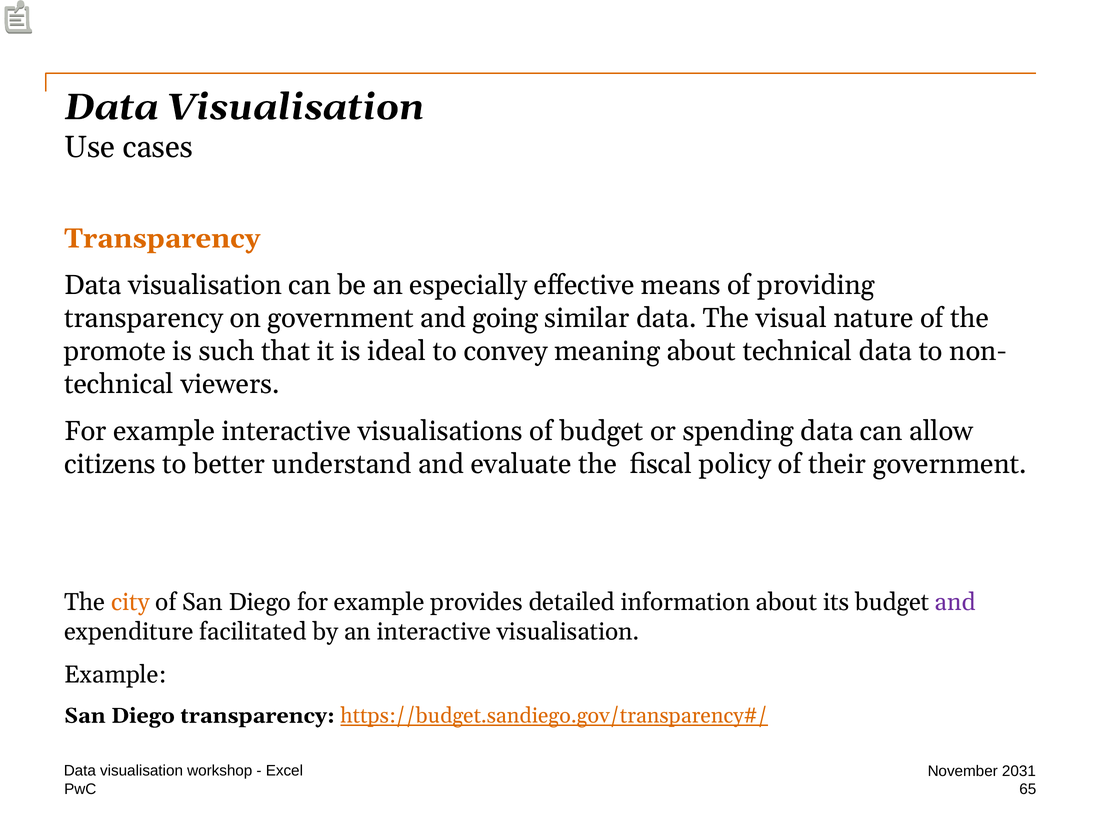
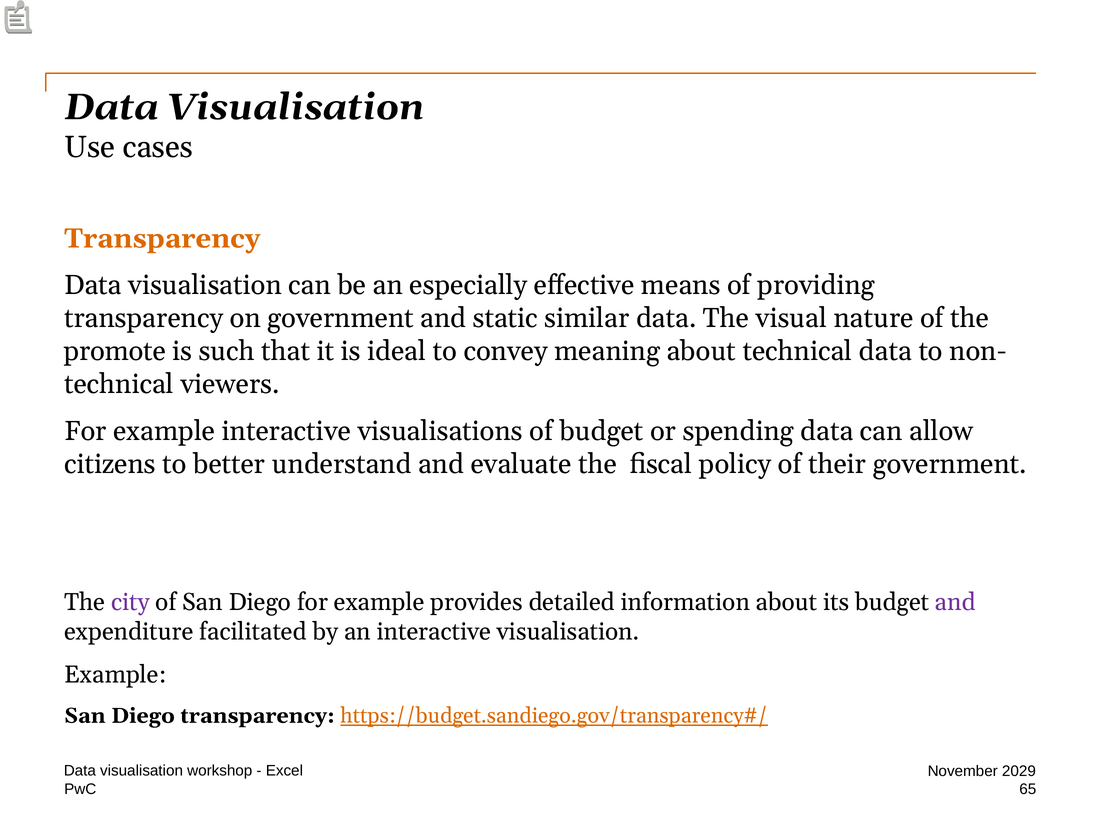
going: going -> static (505, 318)
city colour: orange -> purple (130, 602)
2031: 2031 -> 2029 (1019, 771)
